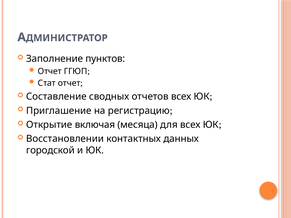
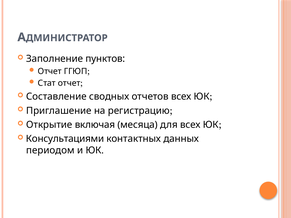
Восстановлении: Восстановлении -> Консультациями (65, 139)
городской: городской -> периодом (50, 151)
